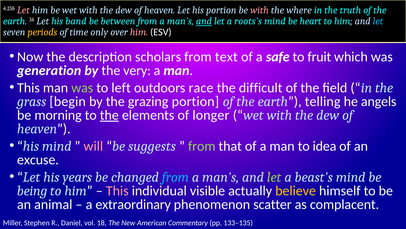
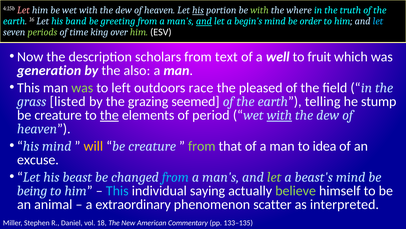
his underline: none -> present (198, 10)
with colour: pink -> light green (260, 10)
between: between -> greeting (118, 21)
roots's: roots's -> begin's (248, 21)
heart: heart -> order (311, 21)
periods colour: yellow -> light green (42, 32)
only: only -> king (99, 32)
him colour: pink -> light green (139, 32)
safe: safe -> well (278, 57)
very: very -> also (137, 70)
difficult: difficult -> pleased (261, 88)
begin: begin -> listed (68, 101)
grazing portion: portion -> seemed (196, 101)
angels: angels -> stump (379, 101)
morning: morning -> creature (58, 115)
longer: longer -> period (211, 115)
with underline: none -> present (279, 115)
will colour: pink -> yellow (93, 146)
suggests: suggests -> creature (152, 146)
years: years -> beast (77, 177)
This colour: pink -> light blue (117, 190)
visible: visible -> saying (208, 190)
believe colour: yellow -> light green (296, 190)
complacent: complacent -> interpreted (344, 204)
